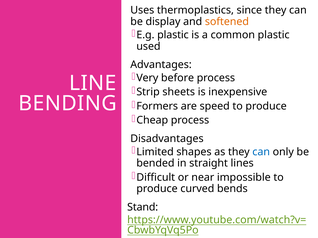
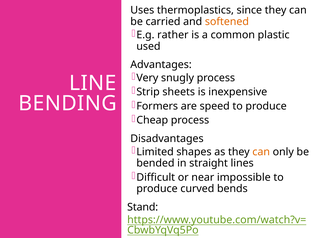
display: display -> carried (163, 22)
E.g plastic: plastic -> rather (173, 35)
before: before -> snugly (178, 78)
can colour: blue -> orange (261, 152)
